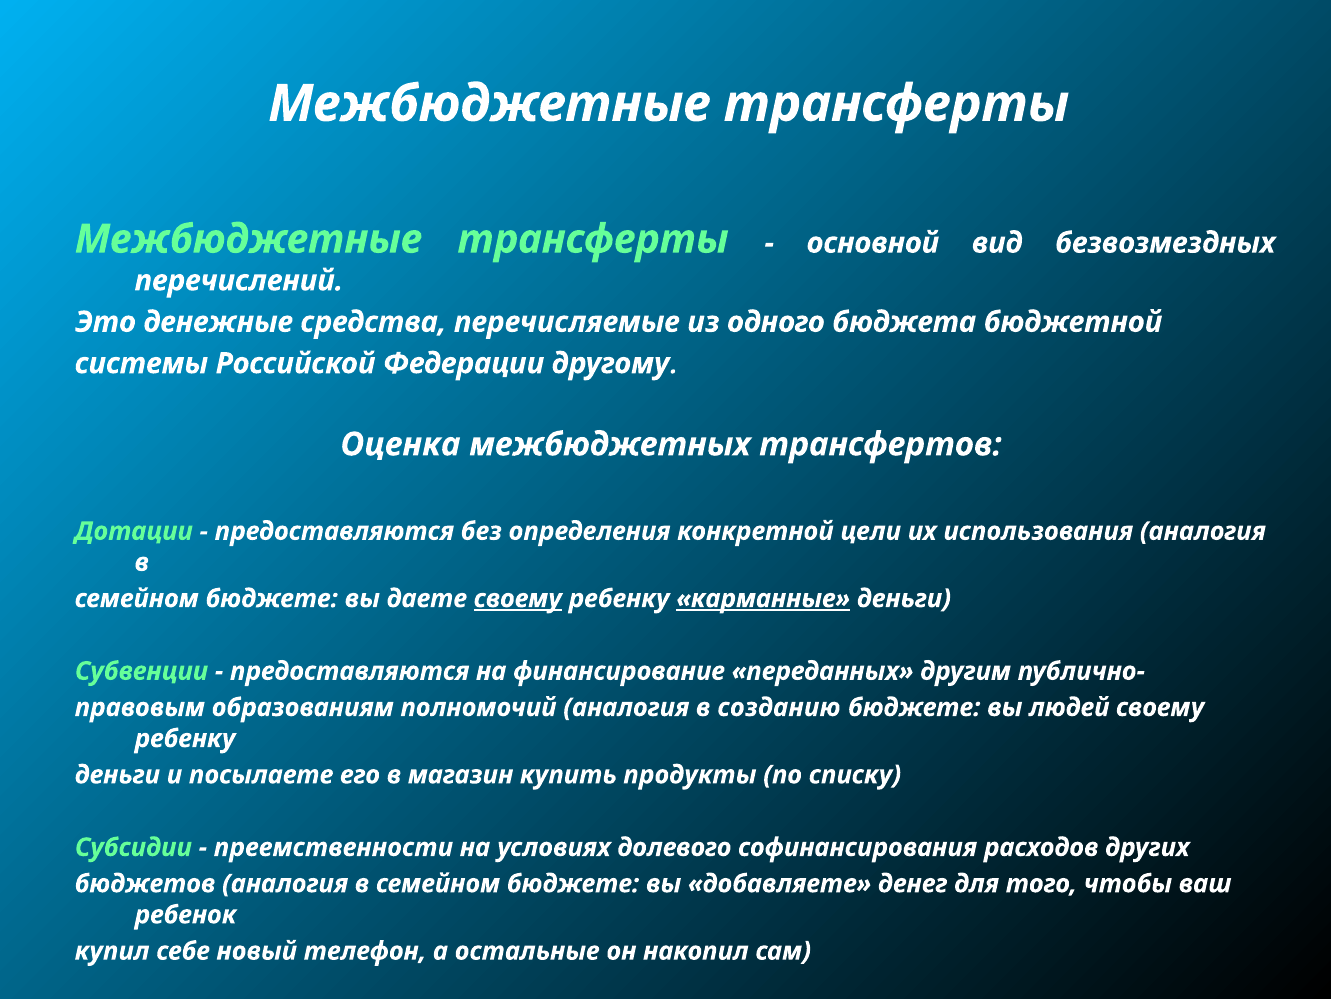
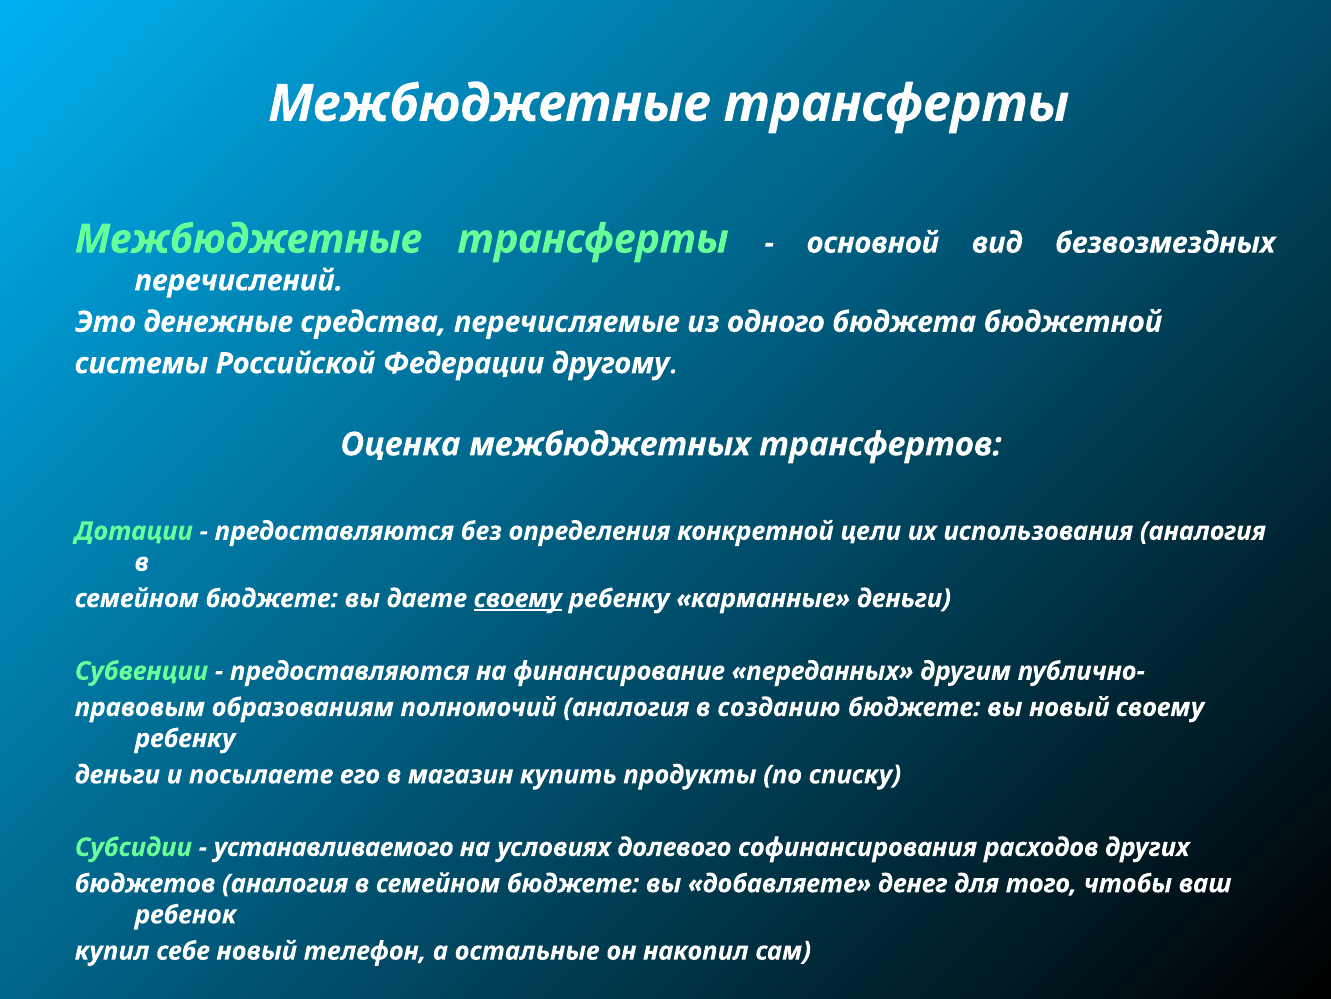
карманные underline: present -> none (763, 598)
вы людей: людей -> новый (1069, 707)
преемственности: преемственности -> устанавливаемого (334, 847)
